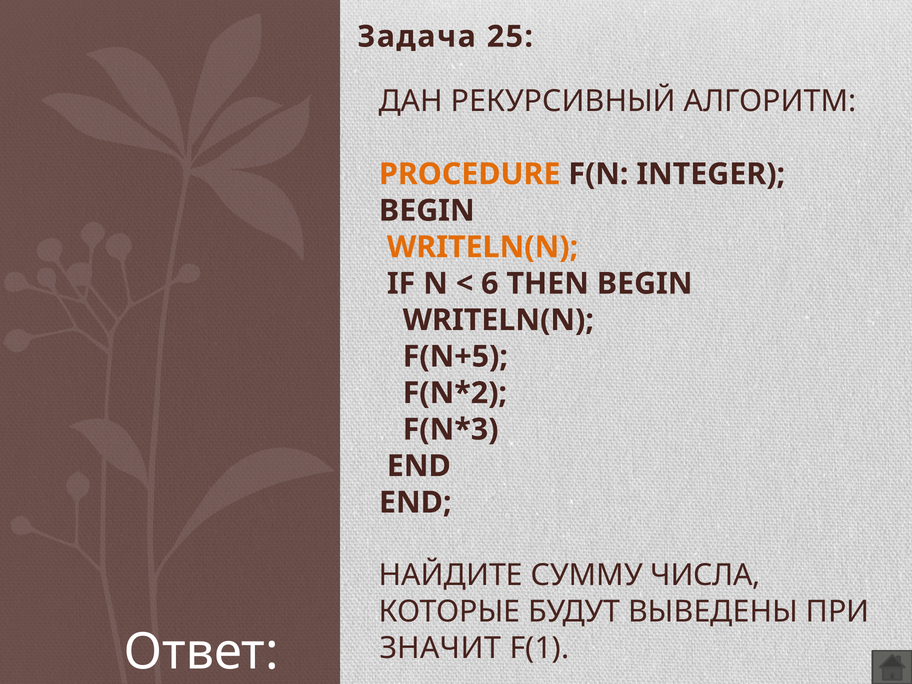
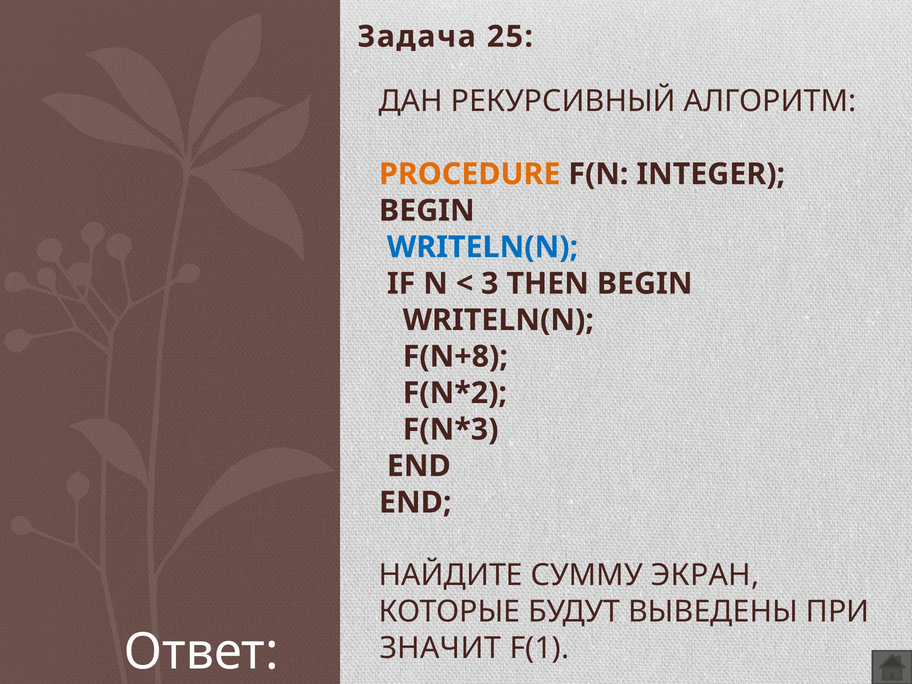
WRITELN(N colour: orange -> blue (483, 247)
6: 6 -> 3 (490, 284)
F(N+5: F(N+5 -> F(N+8 (455, 357)
ЧИСЛА: ЧИСЛА -> ЭКРАН (705, 575)
